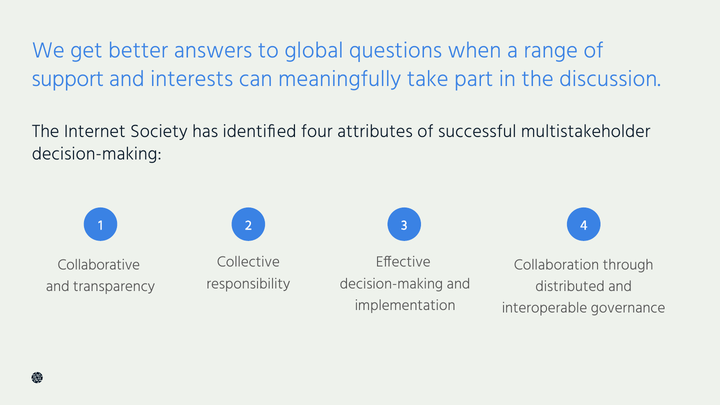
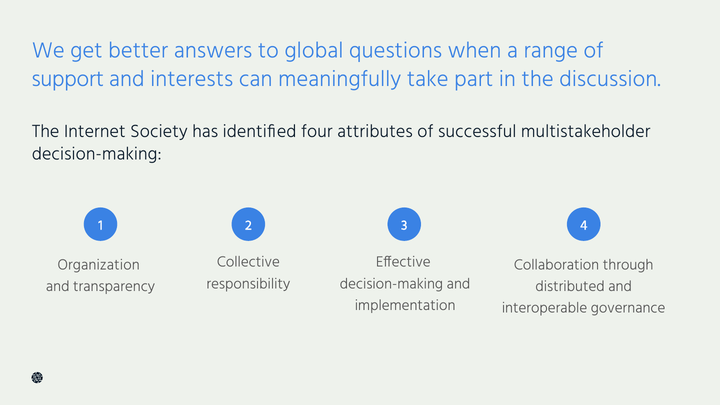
Collaborative: Collaborative -> Organization (99, 265)
